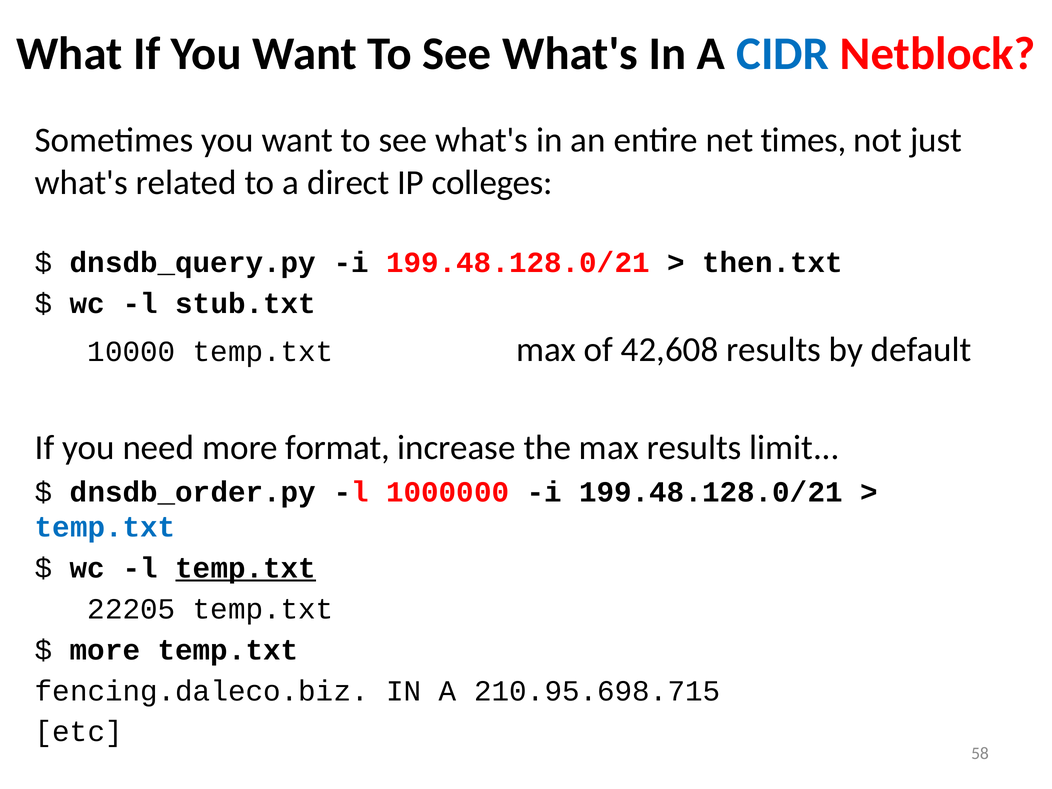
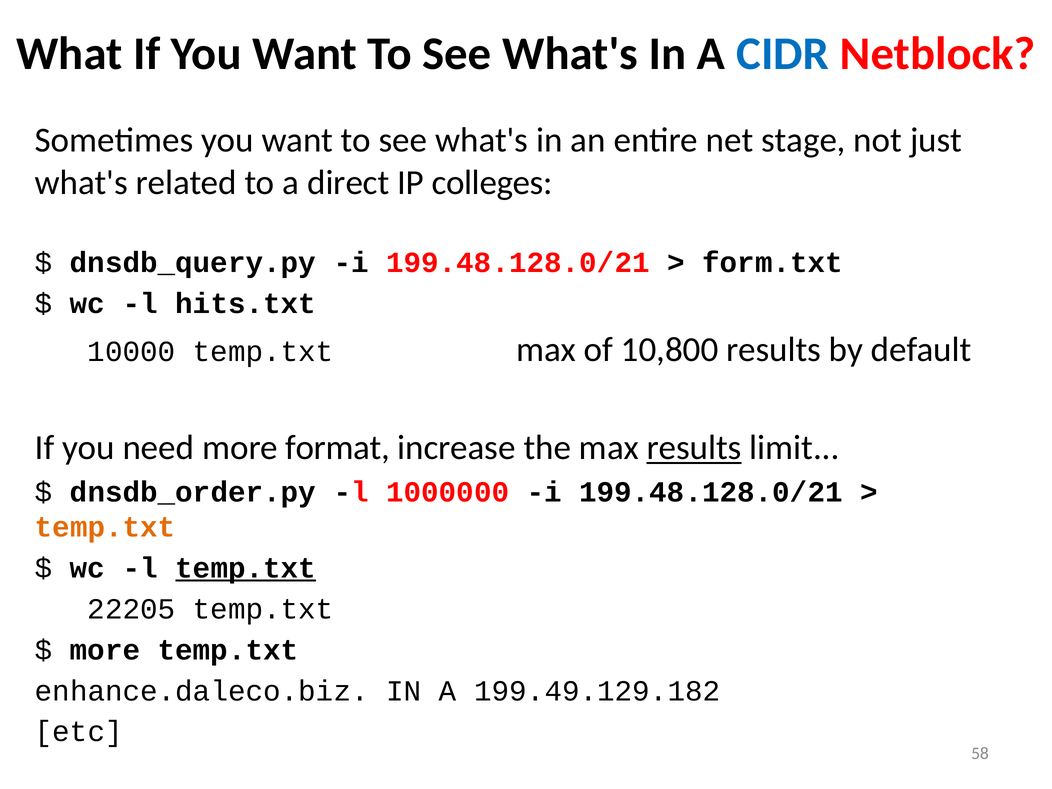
times: times -> stage (803, 140)
then.txt: then.txt -> form.txt (773, 263)
stub.txt: stub.txt -> hits.txt (246, 304)
42,608: 42,608 -> 10,800 (670, 350)
results underline: none -> present (694, 448)
temp.txt colour: blue -> orange (105, 527)
fencing.daleco.biz: fencing.daleco.biz -> enhance.daleco.biz (202, 691)
210.95.698.715: 210.95.698.715 -> 199.49.129.182 (597, 691)
